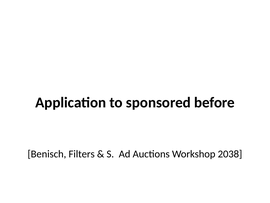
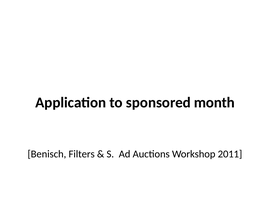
before: before -> month (214, 102)
2038: 2038 -> 2011 (230, 154)
